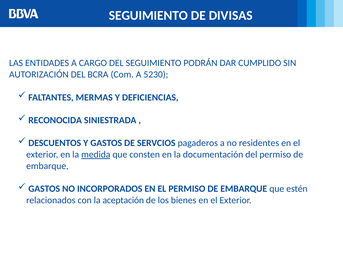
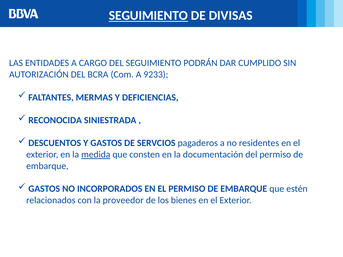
SEGUIMIENTO underline: none -> present (148, 16)
5230: 5230 -> 9233 (156, 75)
aceptación: aceptación -> proveedor (123, 200)
